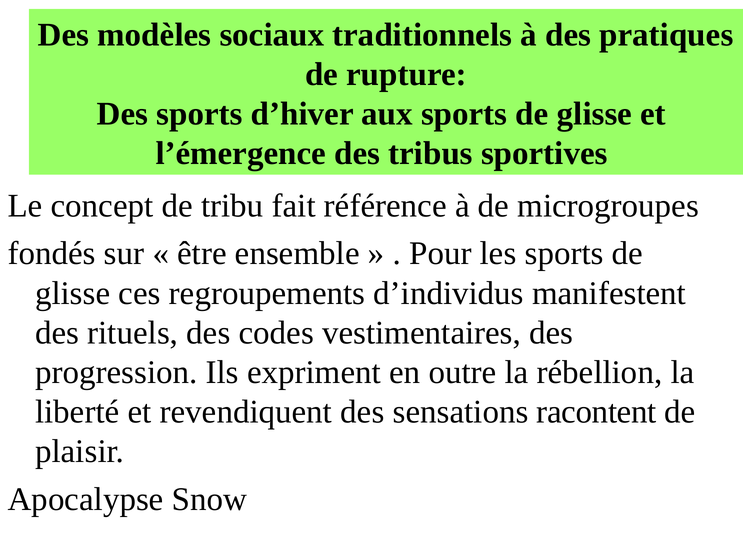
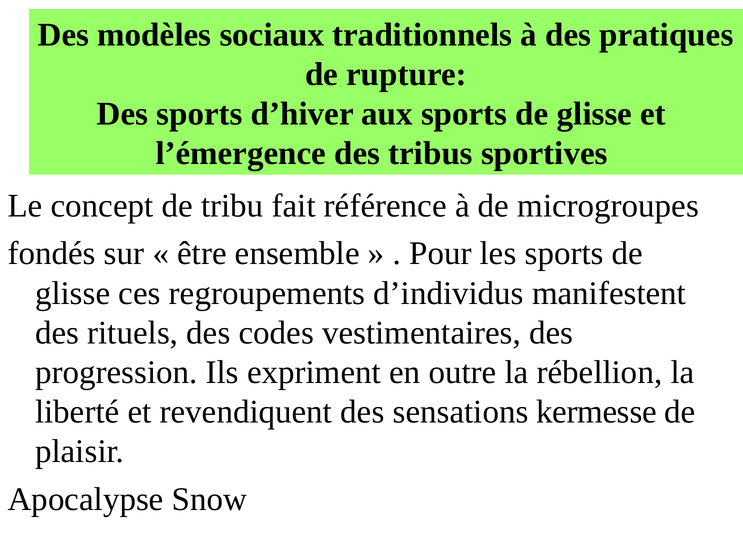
racontent: racontent -> kermesse (596, 412)
